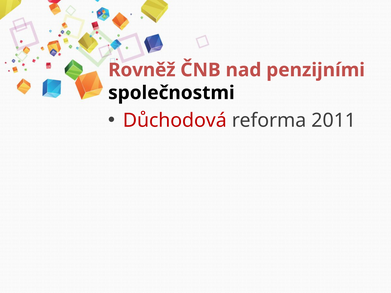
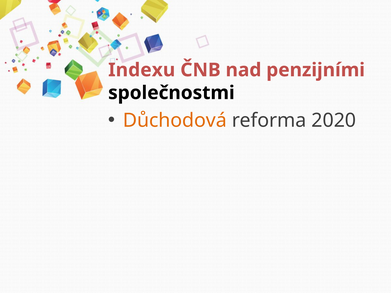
Rovněž: Rovněž -> Indexu (142, 70)
Důchodová colour: red -> orange (175, 120)
2011: 2011 -> 2020 (334, 120)
